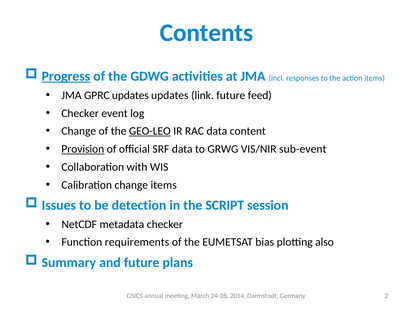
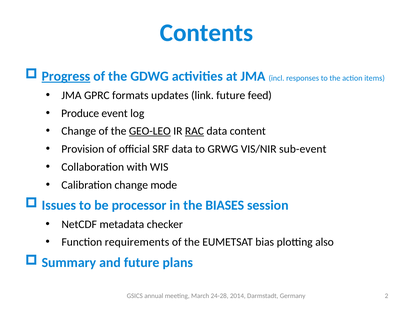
GPRC updates: updates -> formats (130, 95)
Checker: Checker -> Produce (80, 113)
RAC underline: none -> present (194, 131)
Provision underline: present -> none (83, 149)
change items: items -> mode (164, 185)
detection: detection -> processor (139, 205)
SCRIPT: SCRIPT -> BIASES (225, 205)
